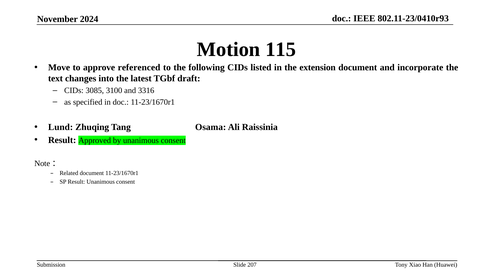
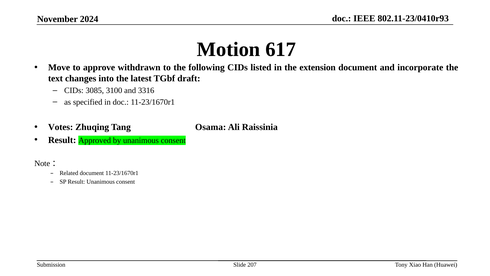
115: 115 -> 617 (281, 49)
referenced: referenced -> withdrawn (139, 67)
Lund: Lund -> Votes (61, 127)
